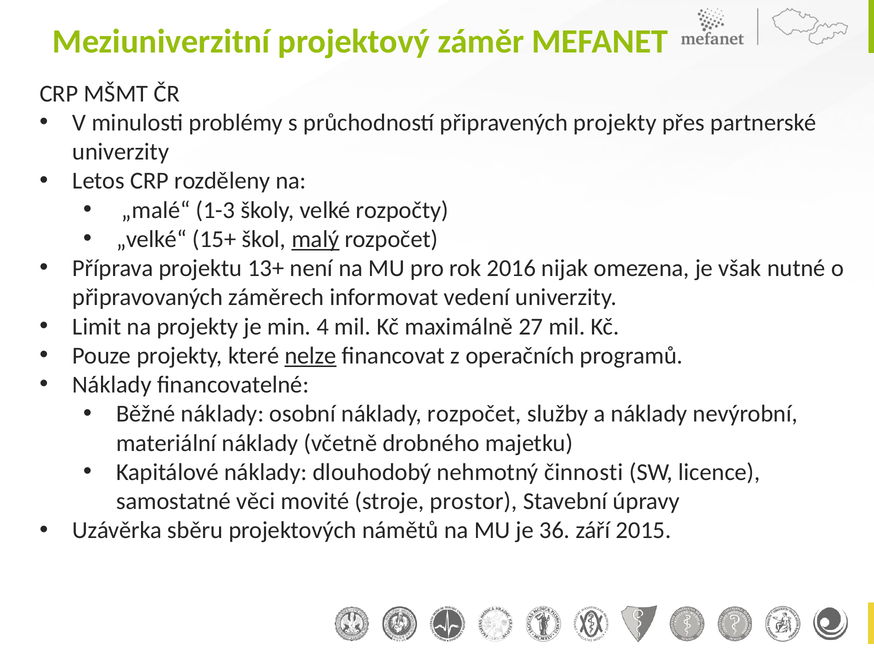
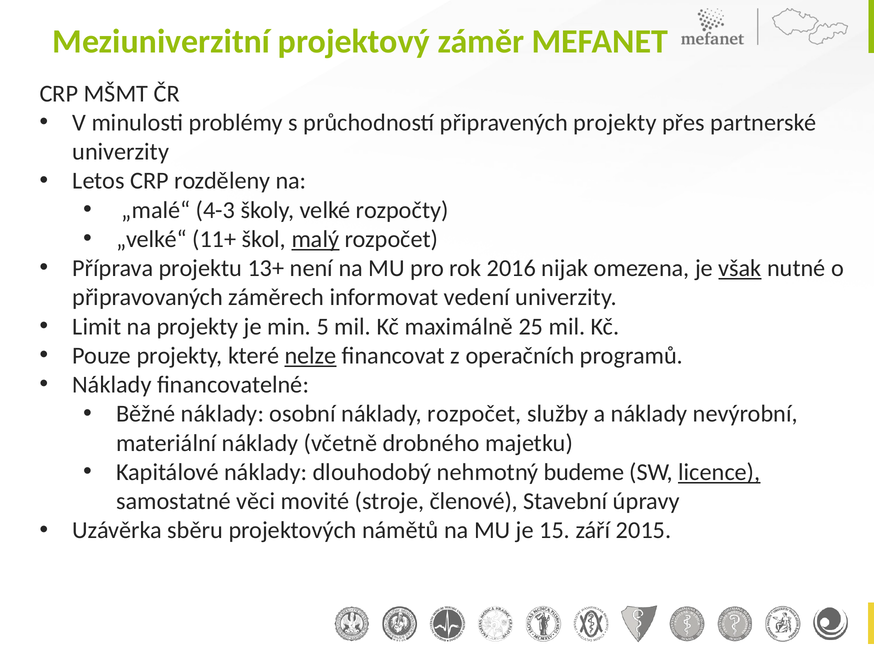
1-3: 1-3 -> 4-3 (215, 210)
15+: 15+ -> 11+ (214, 239)
však underline: none -> present (740, 268)
4: 4 -> 5 (323, 327)
27: 27 -> 25 (531, 327)
činnosti: činnosti -> budeme (584, 473)
licence underline: none -> present (719, 473)
prostor: prostor -> členové (474, 502)
36: 36 -> 15 (555, 531)
